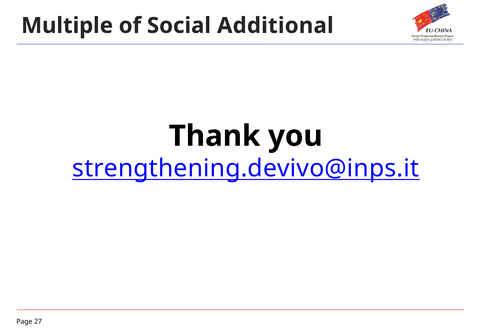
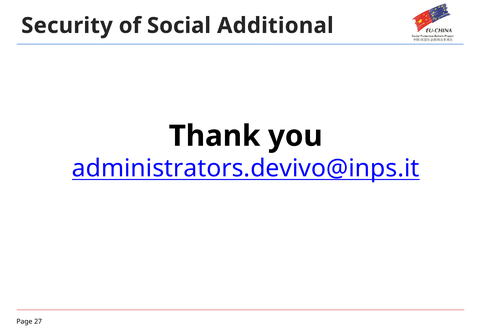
Multiple: Multiple -> Security (67, 26)
strengthening.devivo@inps.it: strengthening.devivo@inps.it -> administrators.devivo@inps.it (246, 168)
